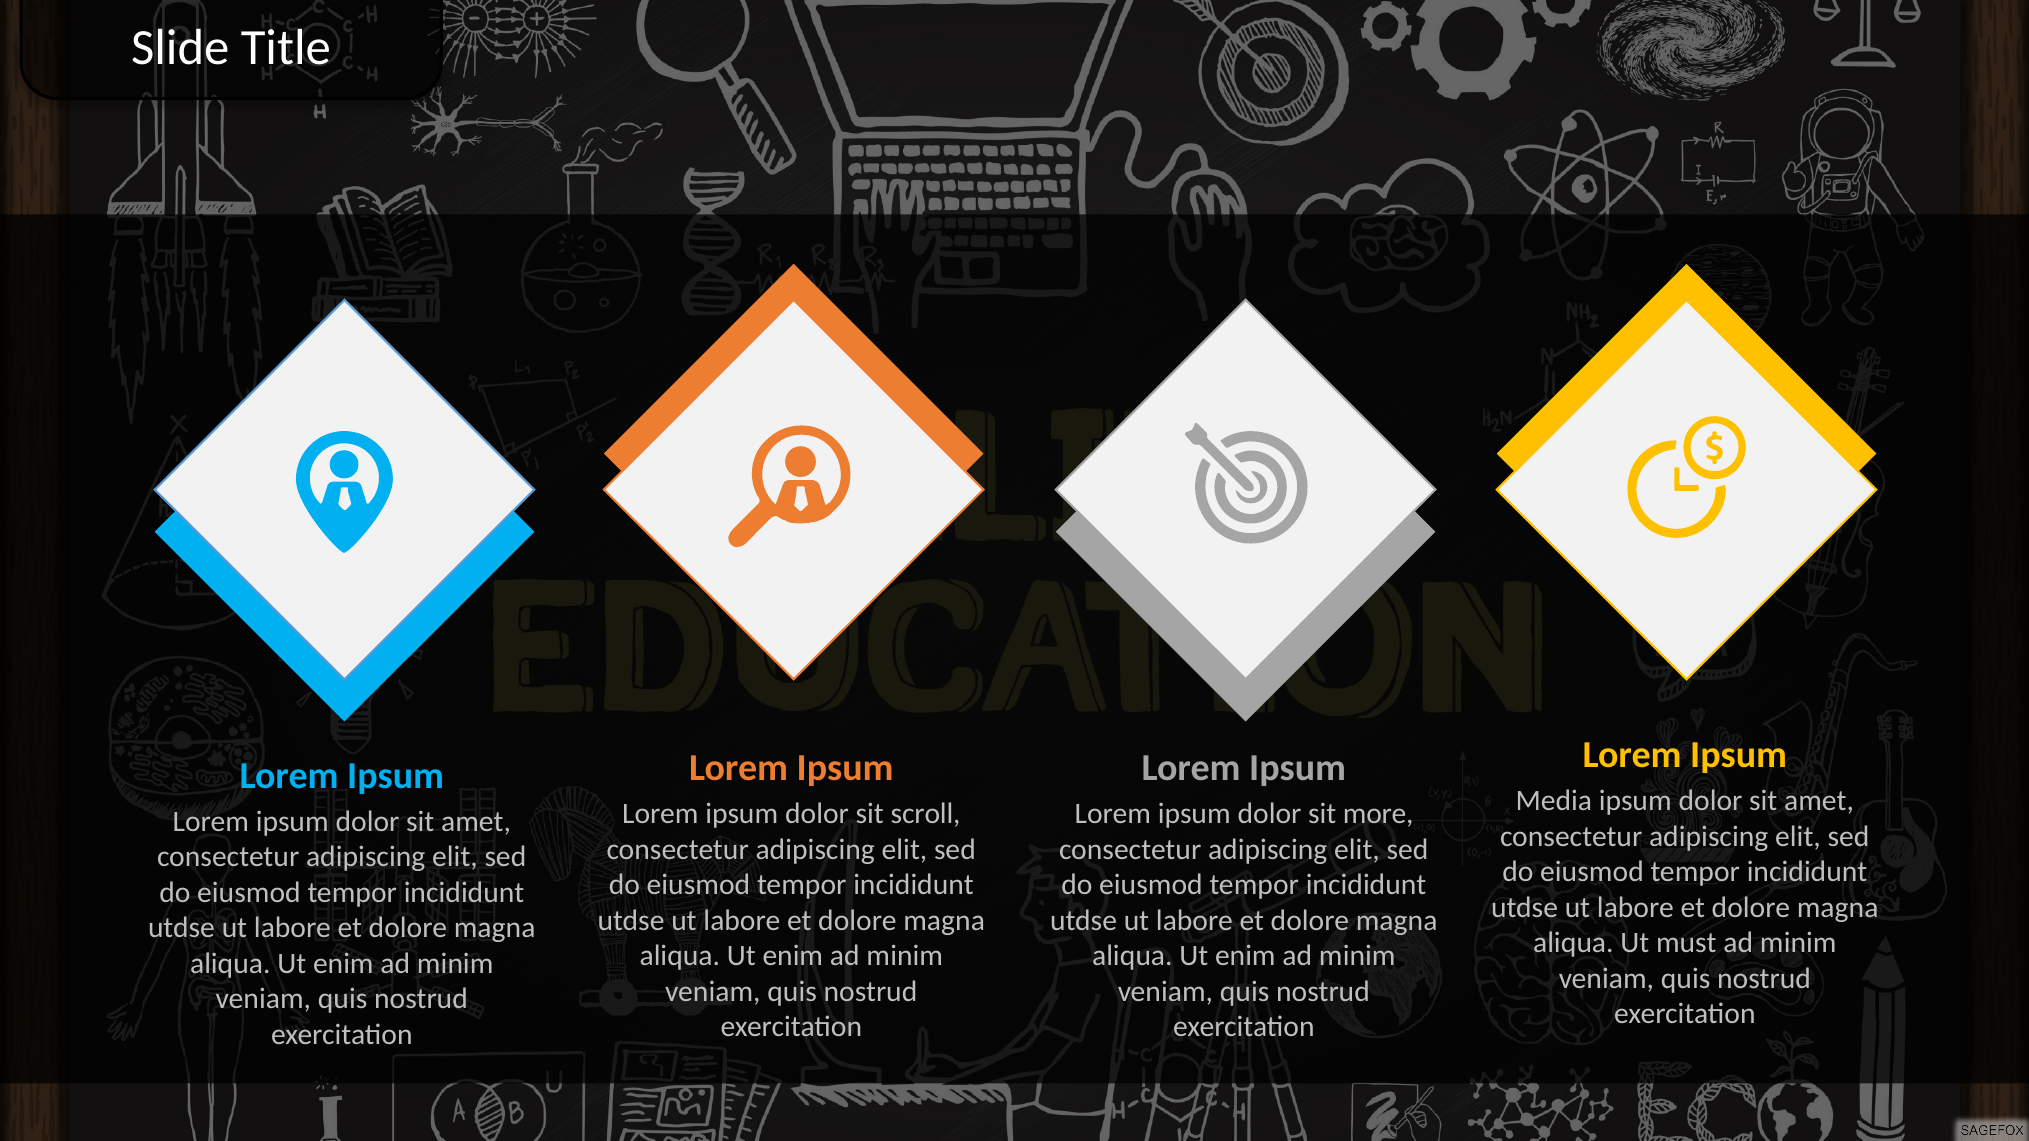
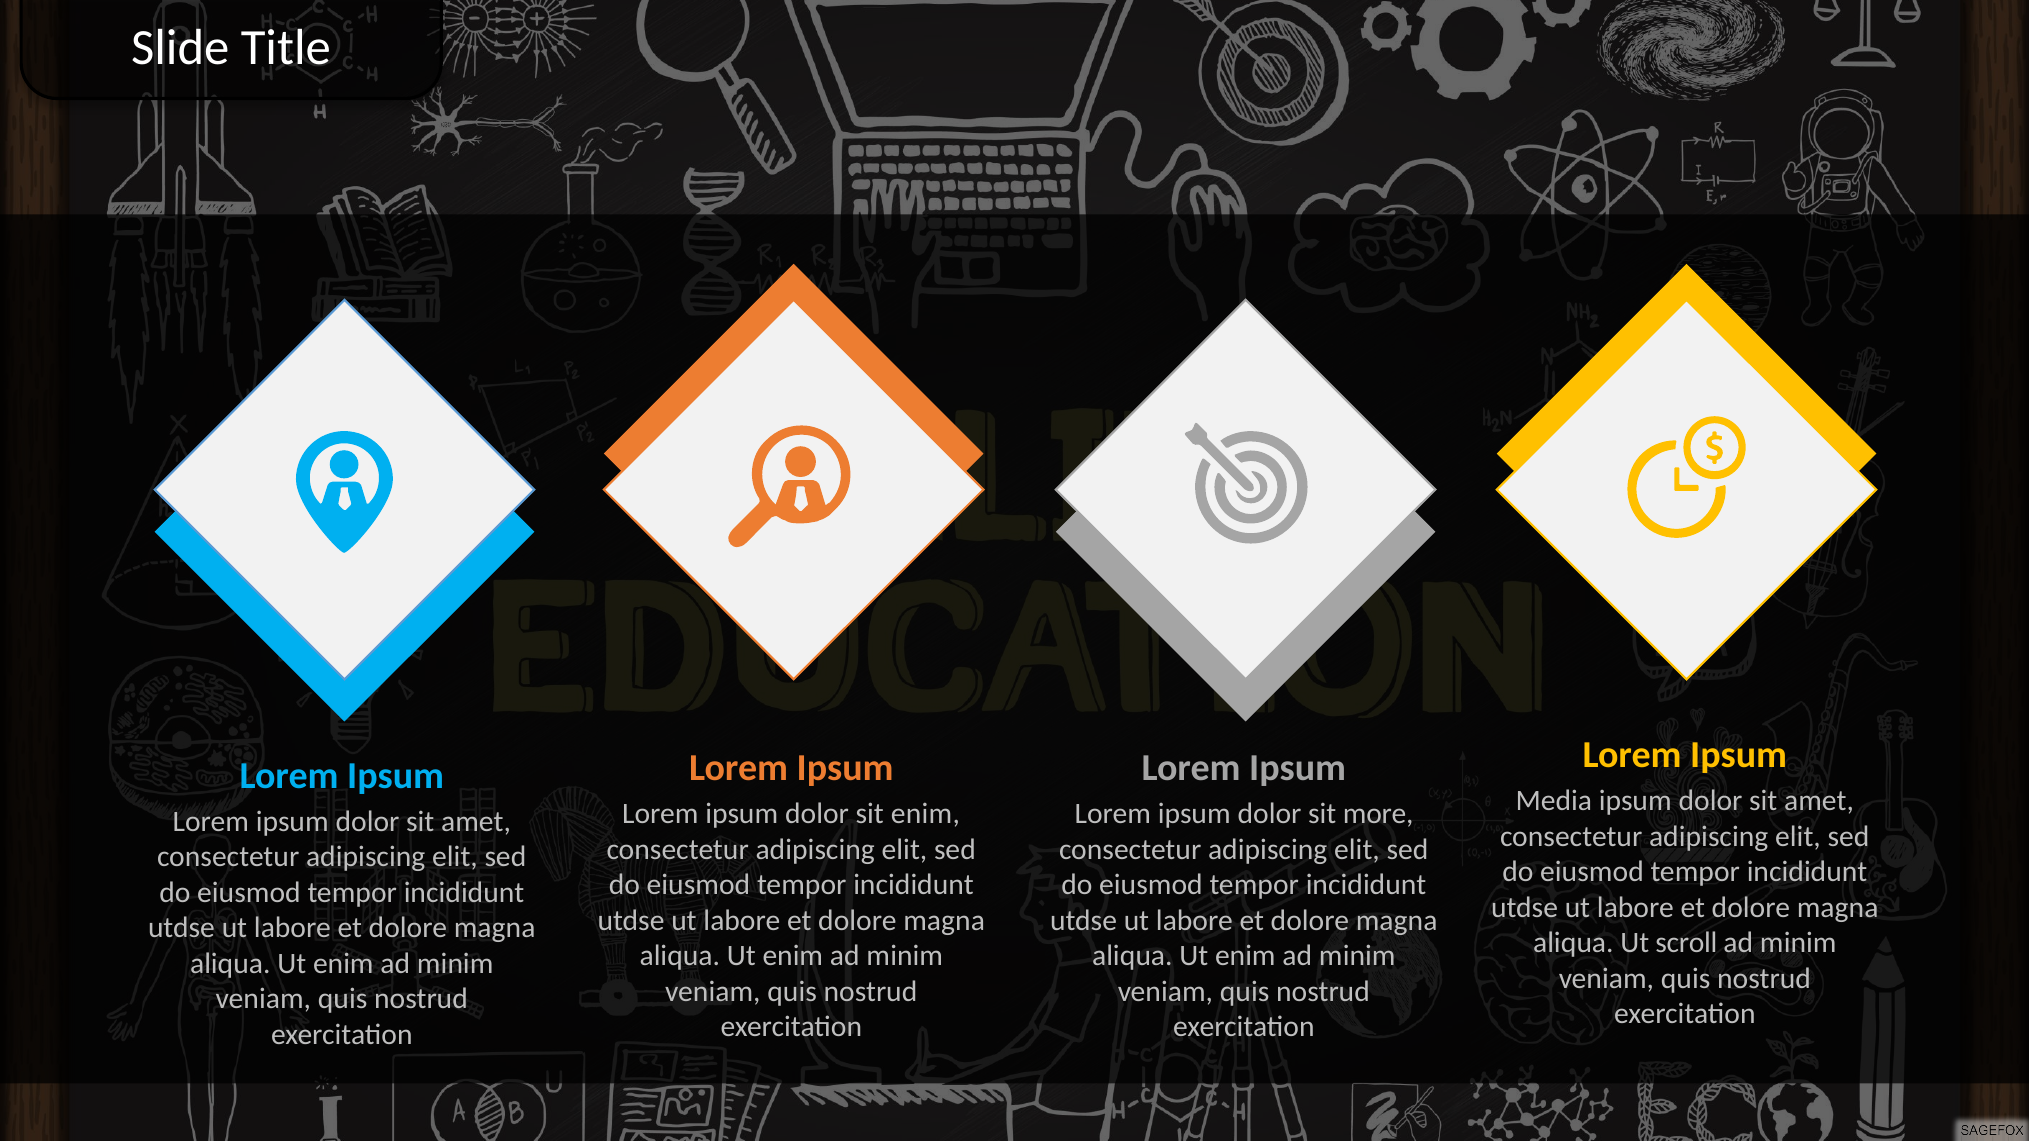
sit scroll: scroll -> enim (925, 814)
must: must -> scroll (1686, 943)
